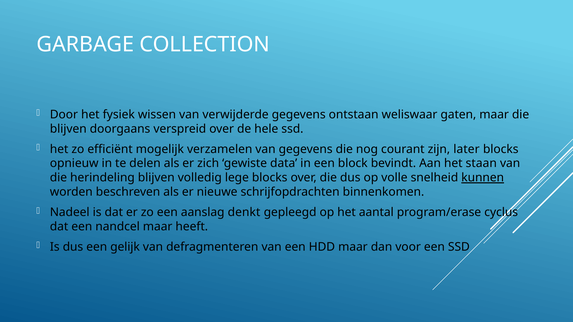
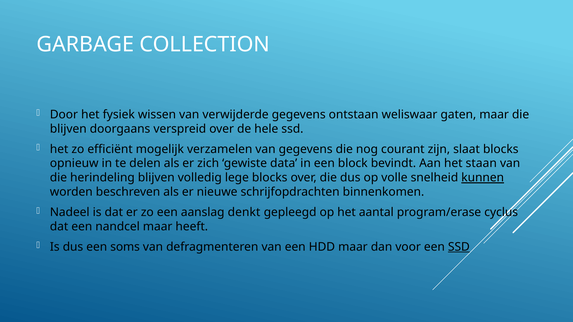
later: later -> slaat (467, 149)
gelijk: gelijk -> soms (125, 247)
SSD underline: none -> present (459, 247)
